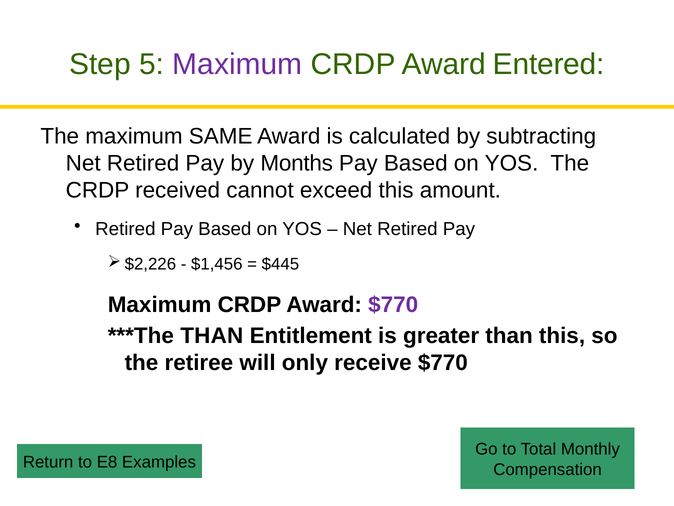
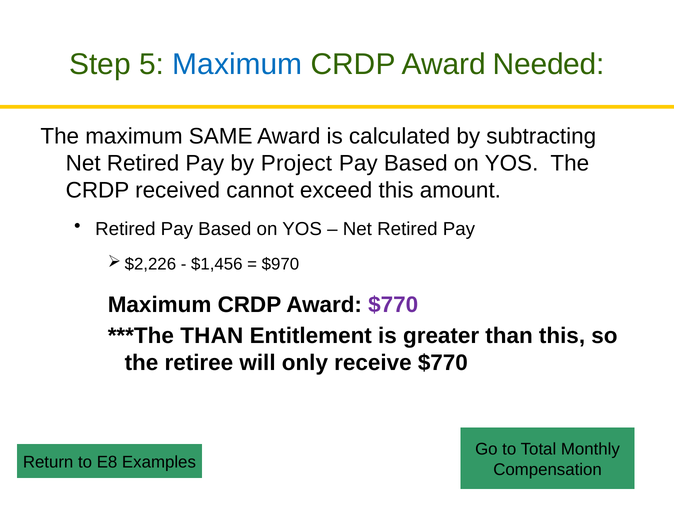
Maximum colour: purple -> blue (237, 64)
Entered: Entered -> Needed (549, 64)
Months: Months -> Project (296, 163)
$445: $445 -> $970 (280, 264)
